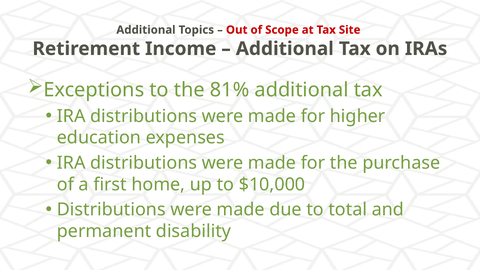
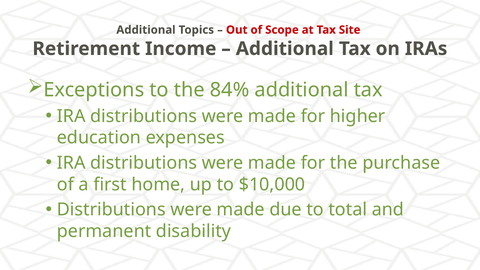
81%: 81% -> 84% (230, 90)
